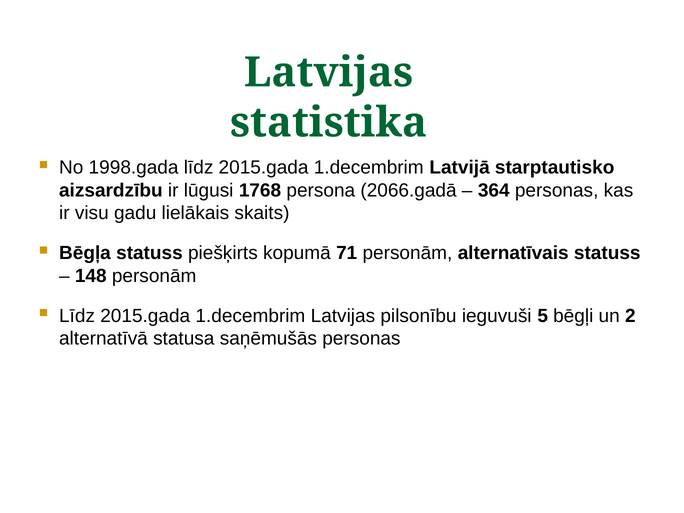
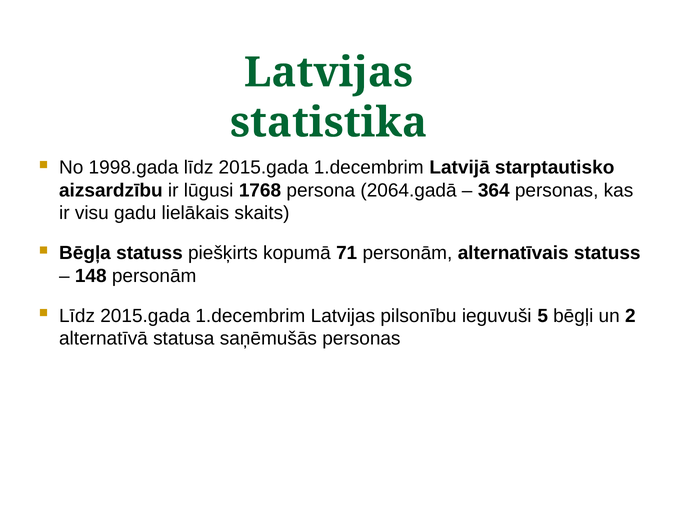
2066.gadā: 2066.gadā -> 2064.gadā (409, 190)
